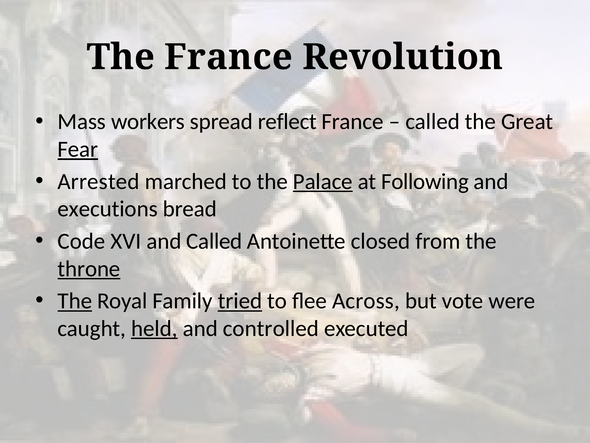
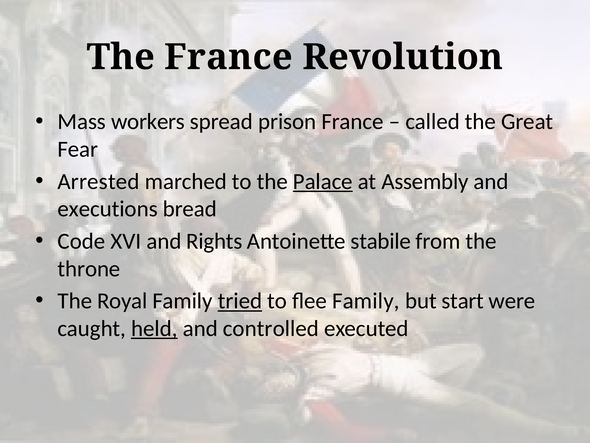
reflect: reflect -> prison (287, 122)
Fear underline: present -> none (78, 149)
Following: Following -> Assembly (425, 181)
and Called: Called -> Rights (214, 241)
closed: closed -> stabile (381, 241)
throne underline: present -> none (89, 269)
The underline: present -> none (75, 301)
flee Across: Across -> Family (366, 301)
vote: vote -> start (463, 301)
